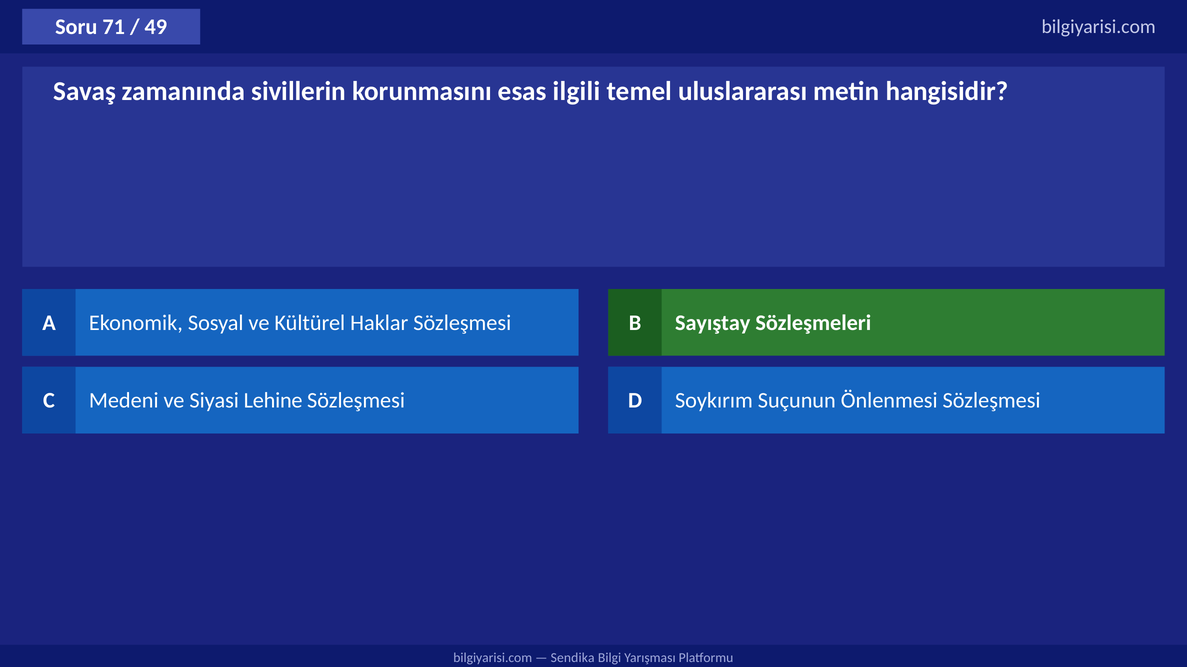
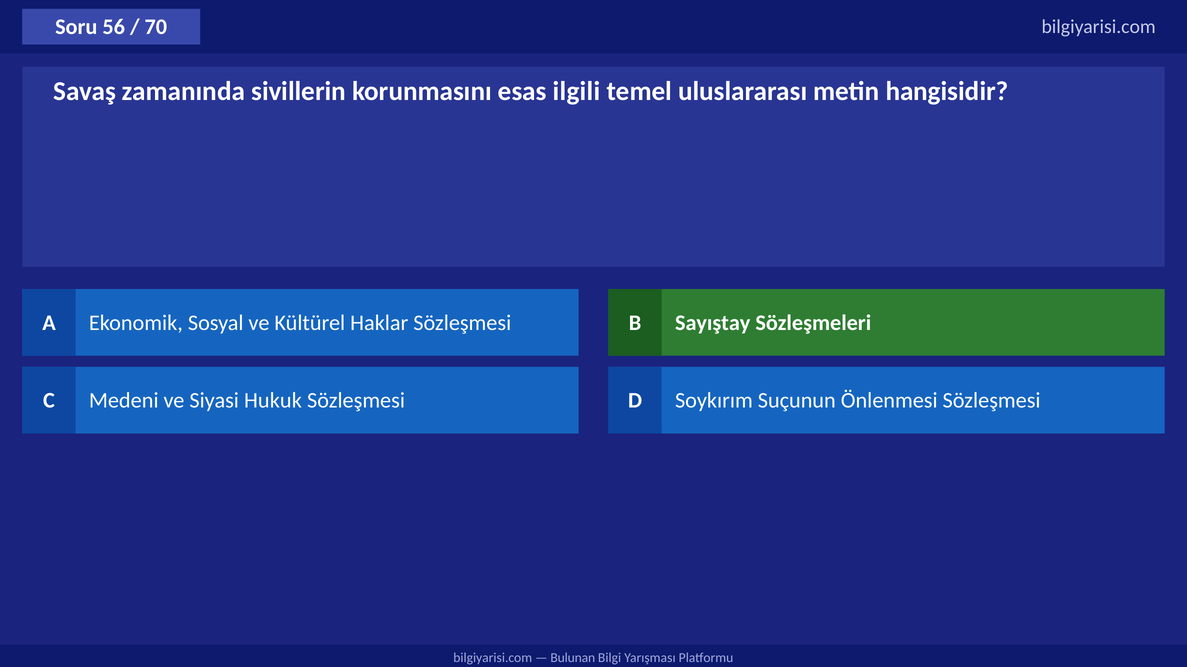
71: 71 -> 56 (114, 27)
49: 49 -> 70 (156, 27)
Lehine: Lehine -> Hukuk (273, 401)
Sendika: Sendika -> Bulunan (573, 658)
